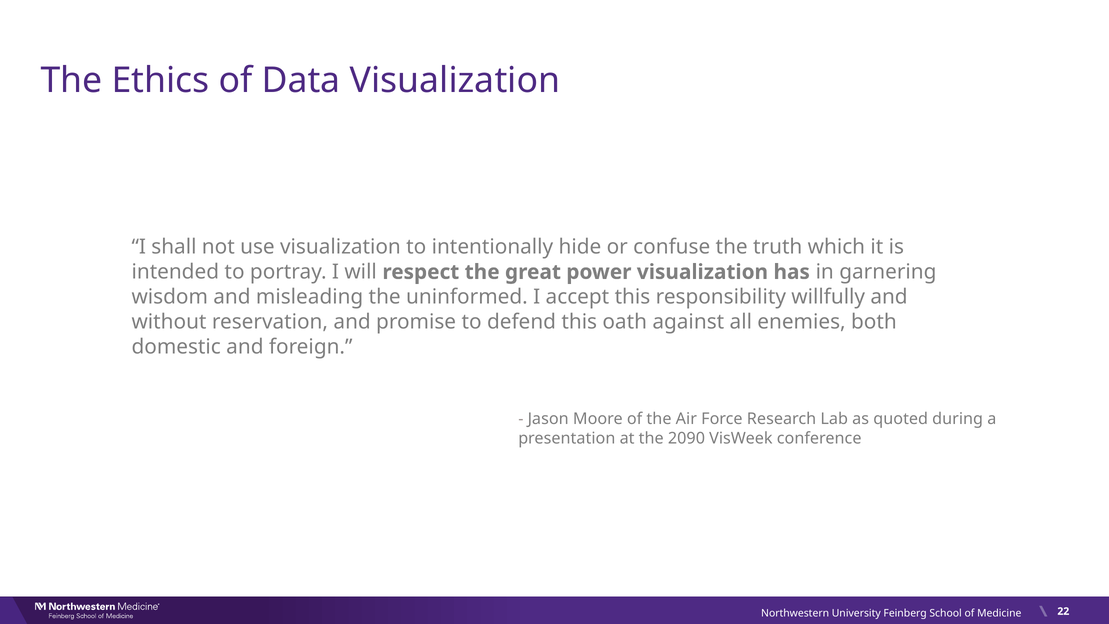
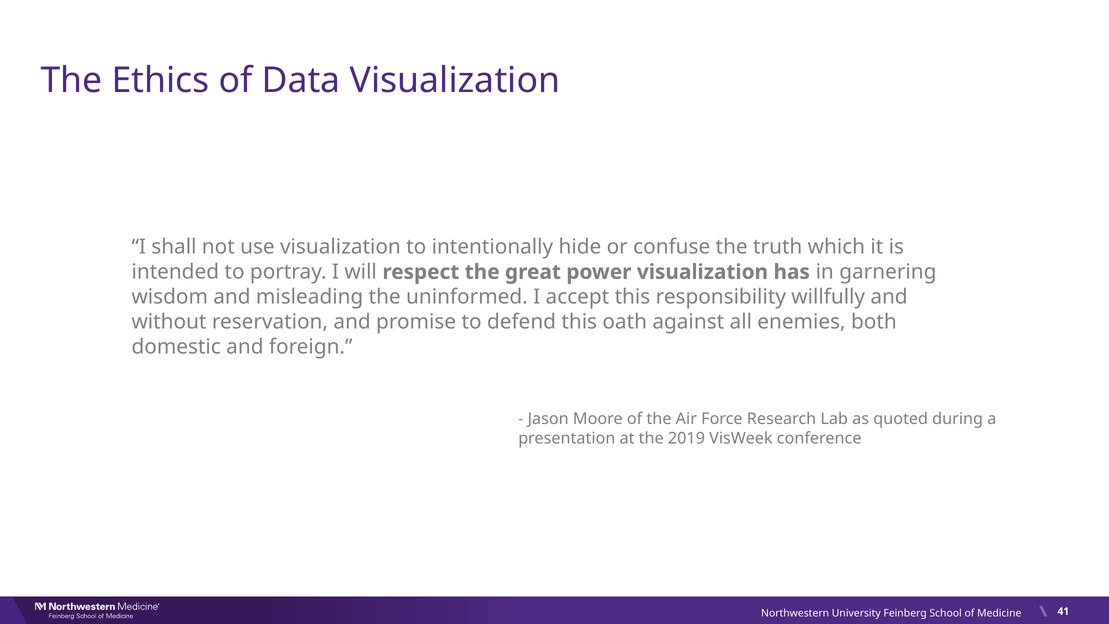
2090: 2090 -> 2019 (686, 438)
22: 22 -> 41 (1063, 611)
